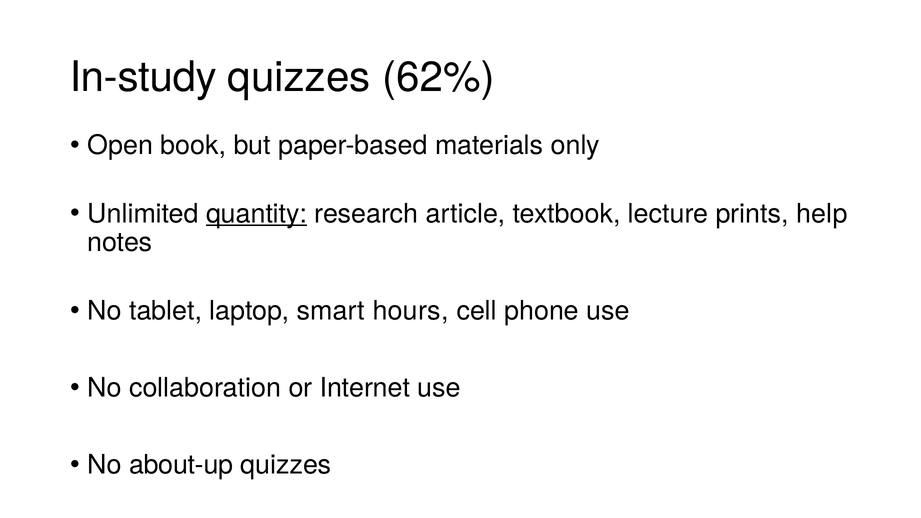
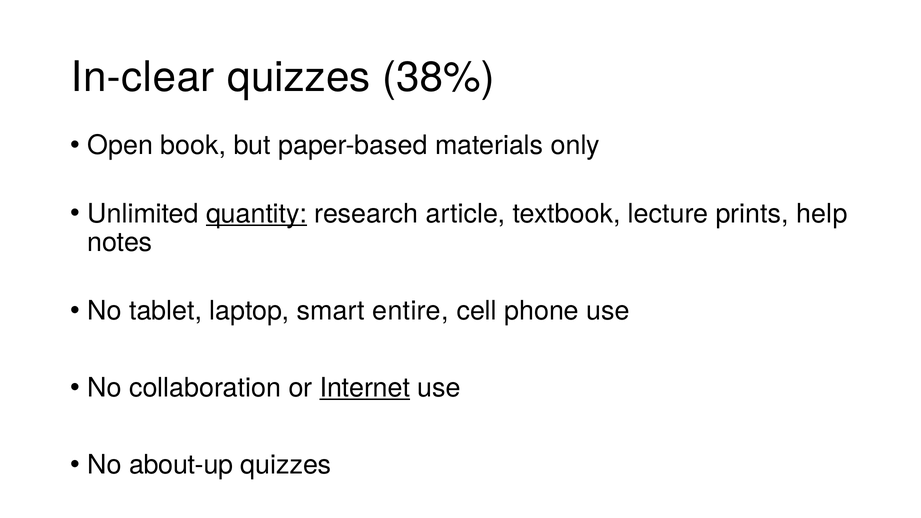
In-study: In-study -> In-clear (143, 77)
62%: 62% -> 38% (439, 77)
hours: hours -> entire (411, 311)
Internet underline: none -> present (365, 388)
